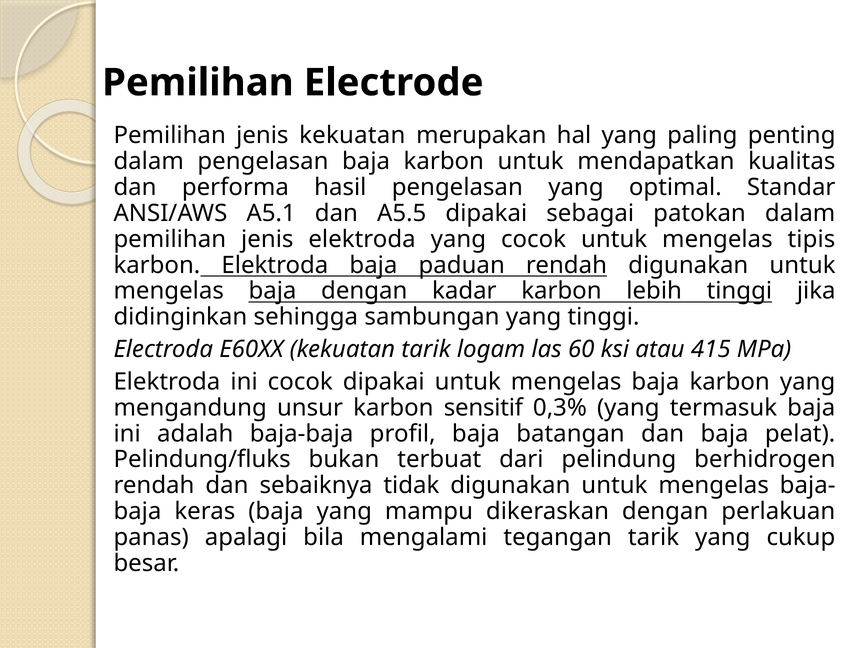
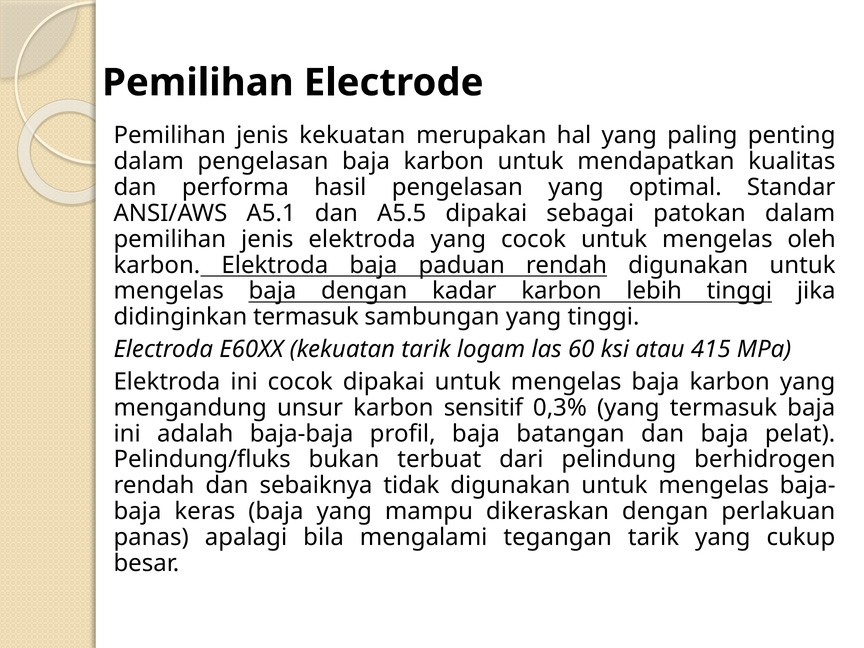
tipis: tipis -> oleh (812, 239)
didinginkan sehingga: sehingga -> termasuk (306, 317)
